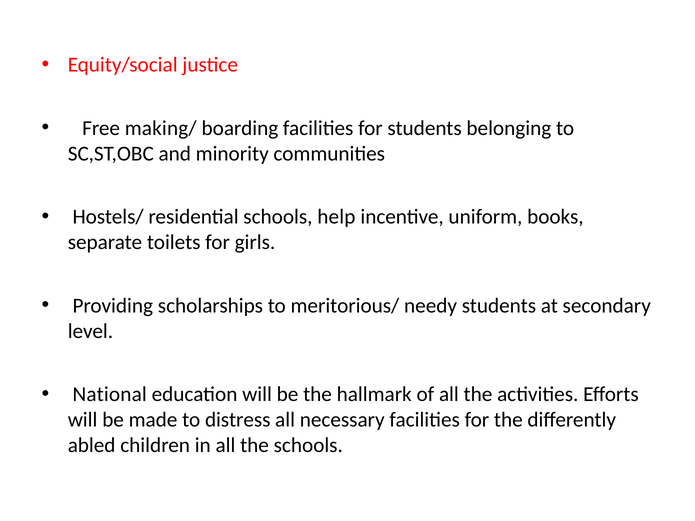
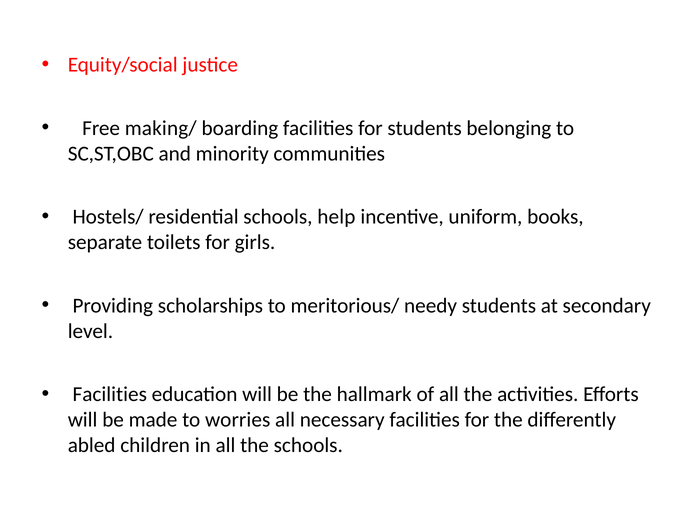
National: National -> Facilities (110, 395)
distress: distress -> worries (238, 420)
